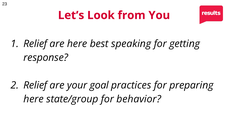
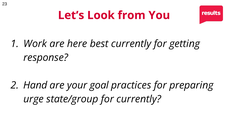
Relief: Relief -> Work (35, 44)
best speaking: speaking -> currently (131, 44)
Relief: Relief -> Hand (35, 85)
here: here -> urge (34, 99)
for behavior: behavior -> currently (139, 99)
